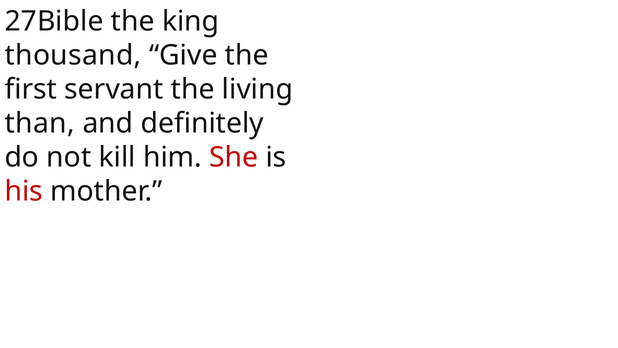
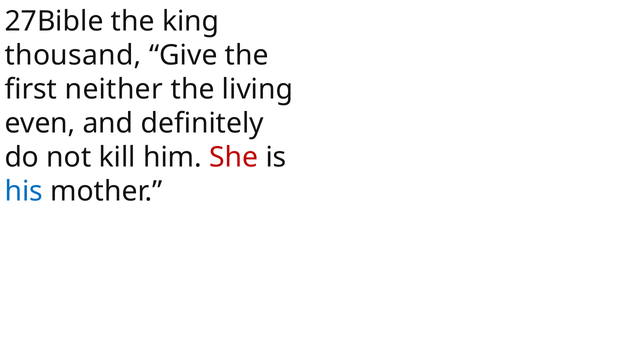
servant: servant -> neither (114, 89)
than: than -> even (40, 123)
his colour: red -> blue (24, 191)
